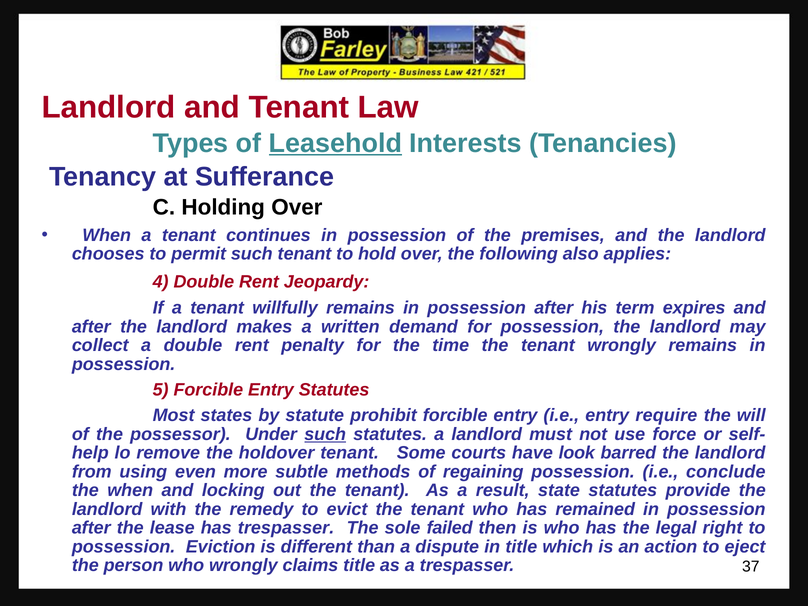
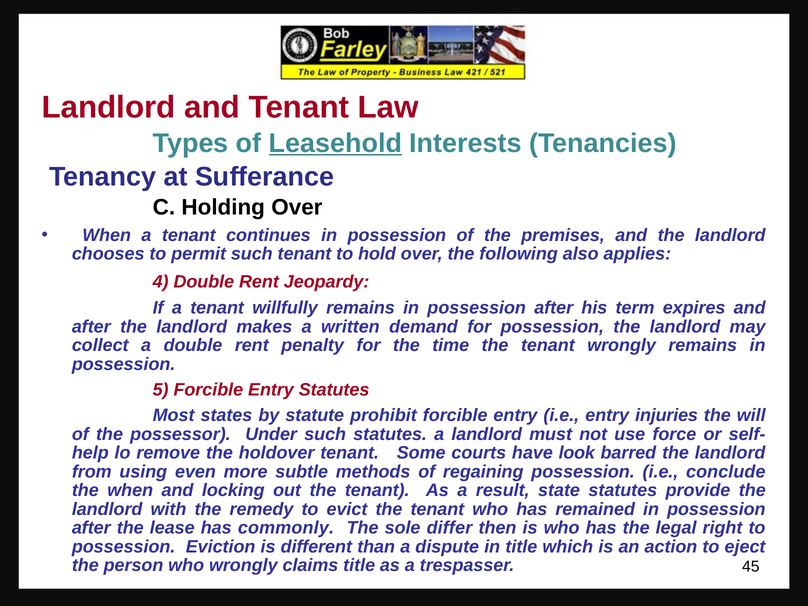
require: require -> injuries (667, 416)
such underline: present -> none (325, 434)
has trespasser: trespasser -> commonly (286, 528)
failed: failed -> differ (449, 528)
37: 37 -> 45 (751, 566)
